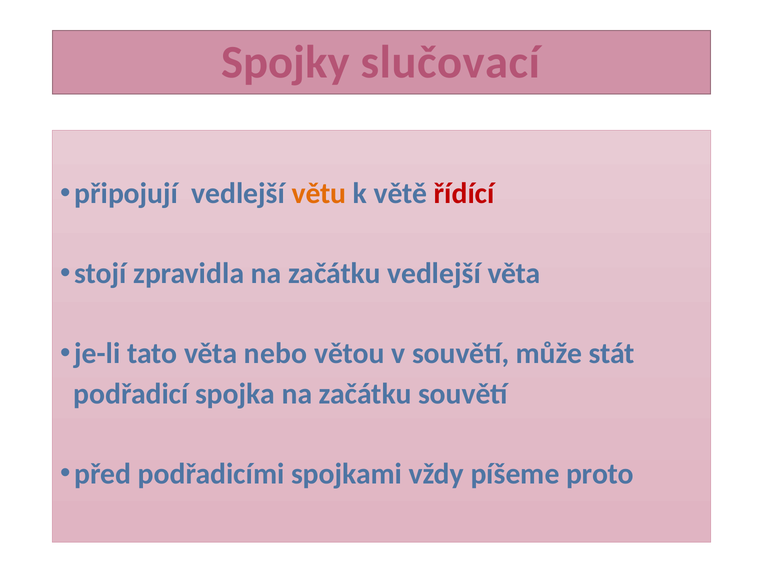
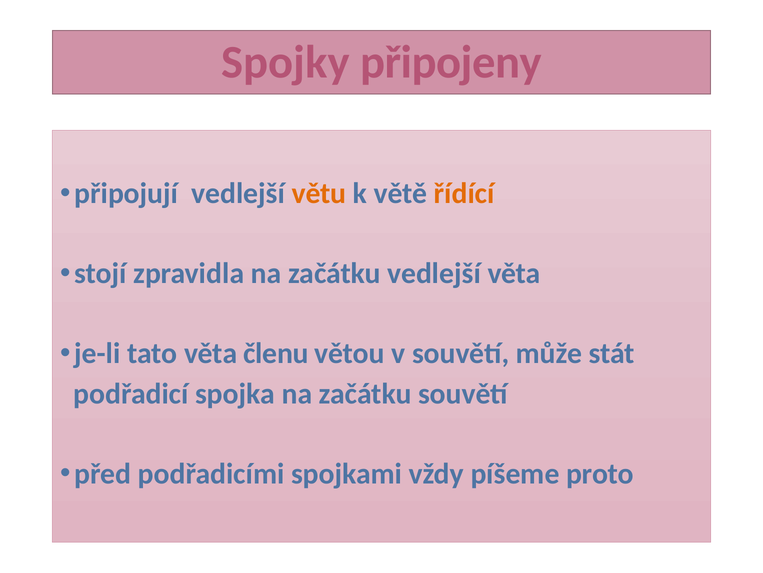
slučovací: slučovací -> připojeny (451, 62)
řídící colour: red -> orange (464, 193)
nebo: nebo -> členu (276, 353)
